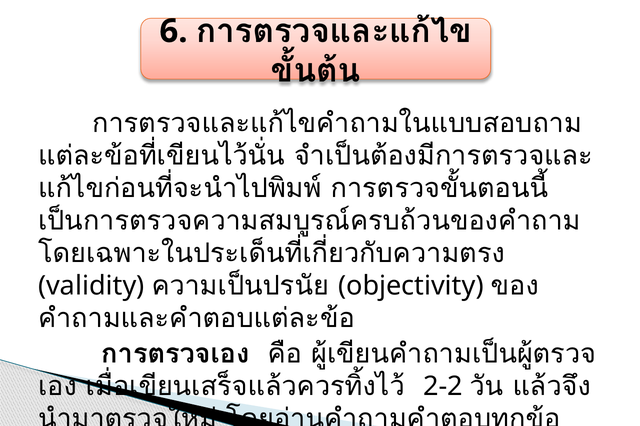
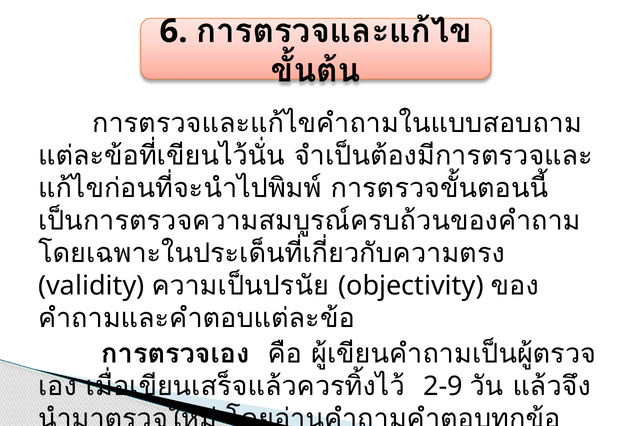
2-2: 2-2 -> 2-9 (443, 387)
